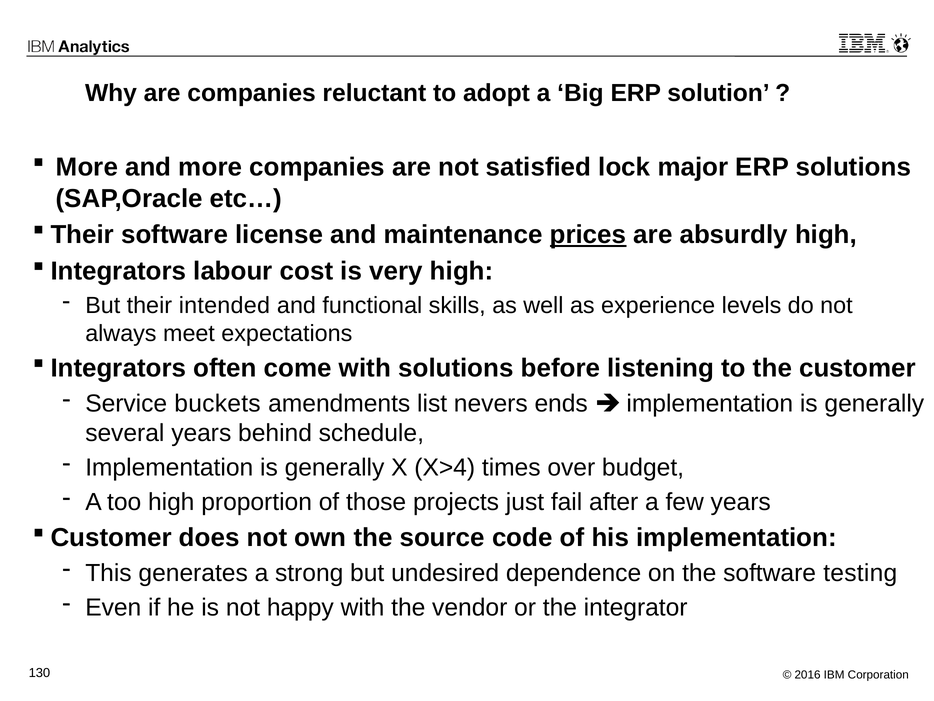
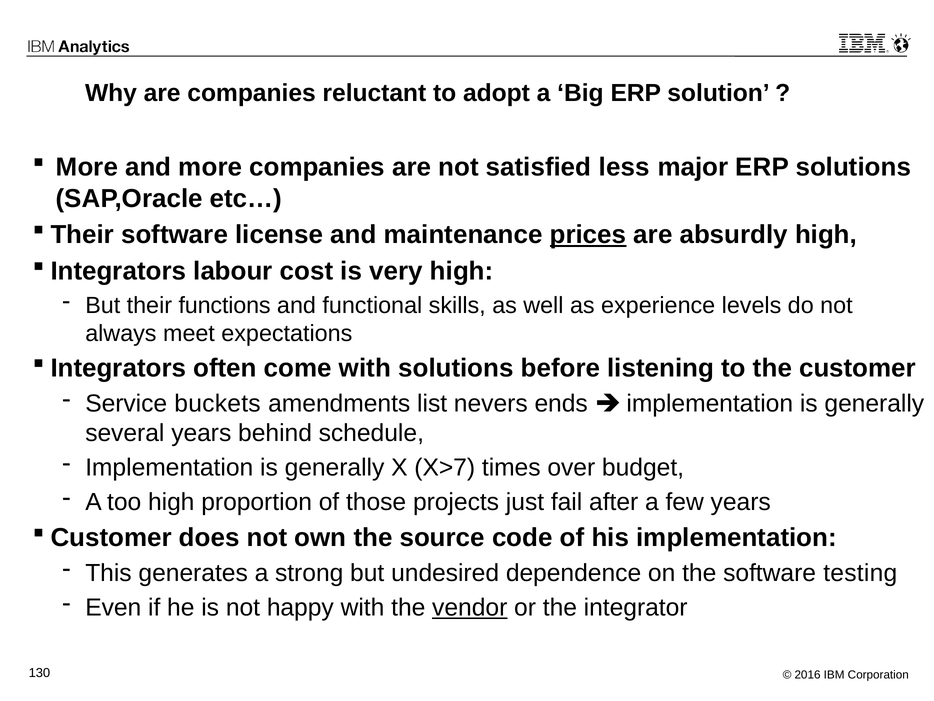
lock: lock -> less (624, 167)
intended: intended -> functions (225, 305)
X>4: X>4 -> X>7 (445, 467)
vendor underline: none -> present (470, 607)
